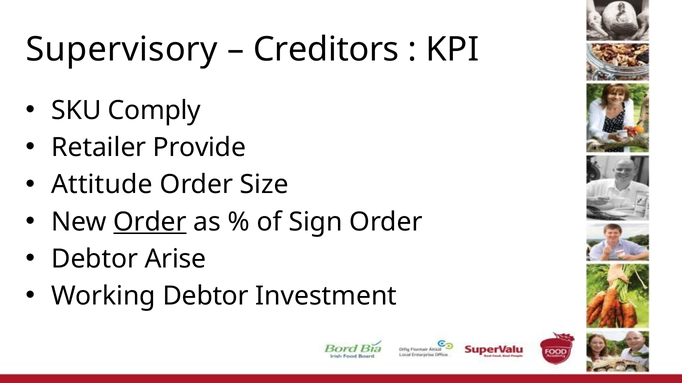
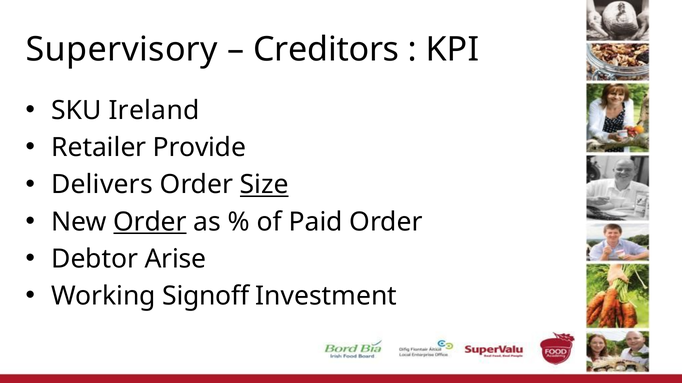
Comply: Comply -> Ireland (154, 111)
Attitude: Attitude -> Delivers (102, 185)
Size underline: none -> present (264, 185)
Sign: Sign -> Paid (316, 222)
Working Debtor: Debtor -> Signoff (206, 297)
